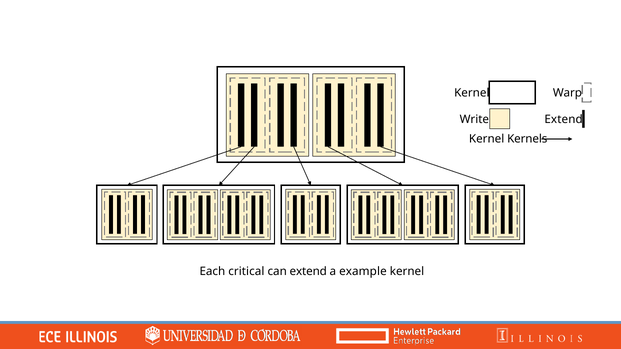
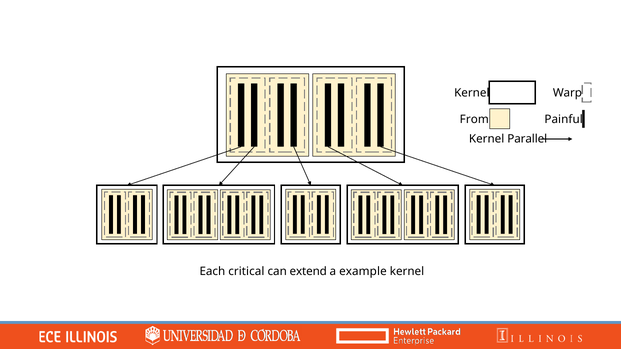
Write: Write -> From (474, 120)
Extend: Extend -> Painful (564, 120)
Kernels: Kernels -> Parallel (527, 139)
